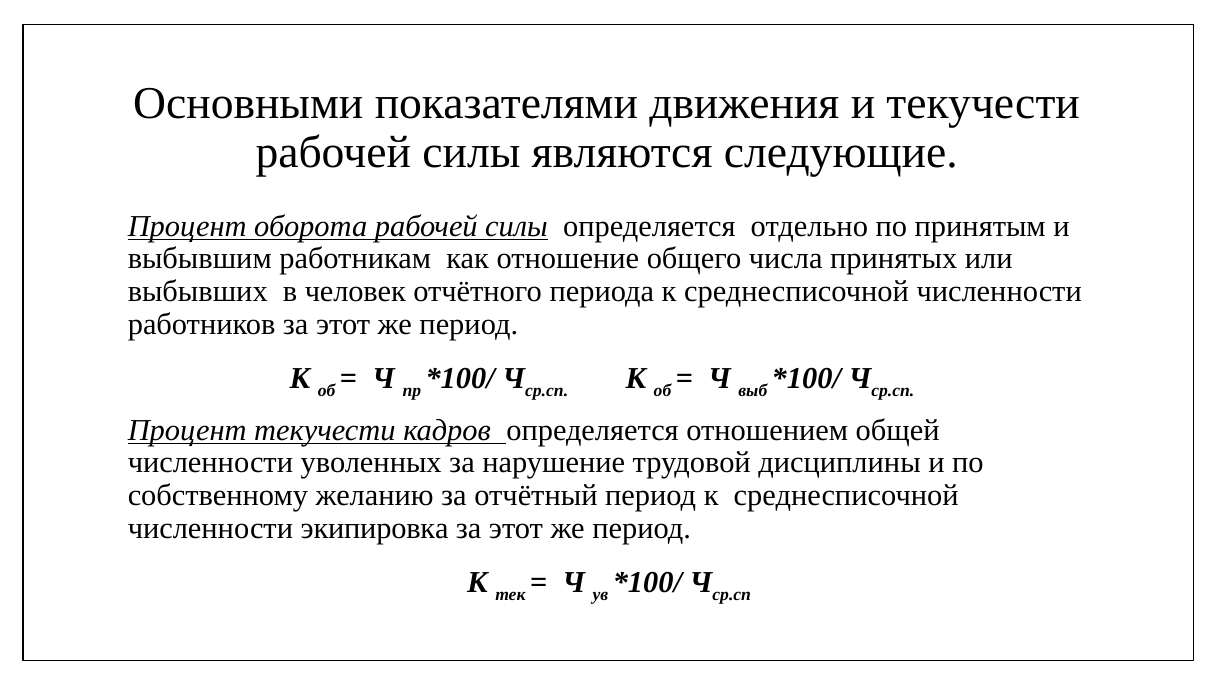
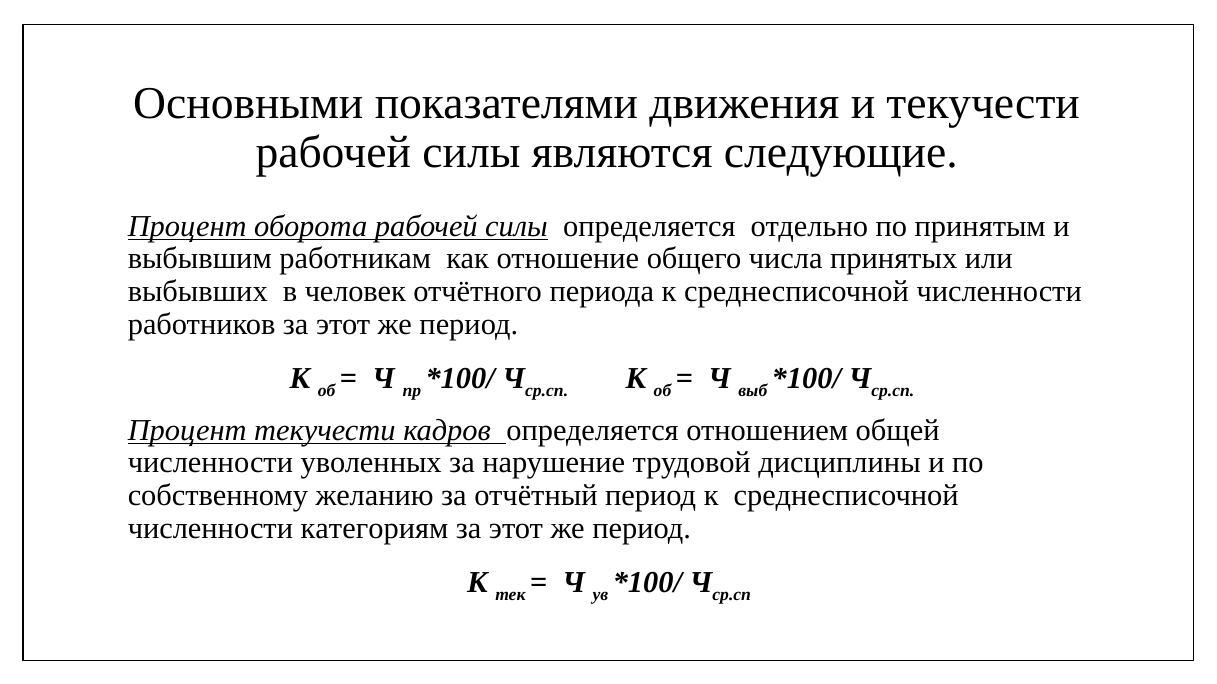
экипировка: экипировка -> категориям (374, 529)
